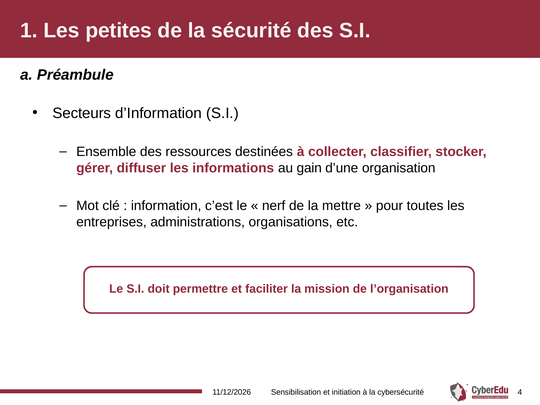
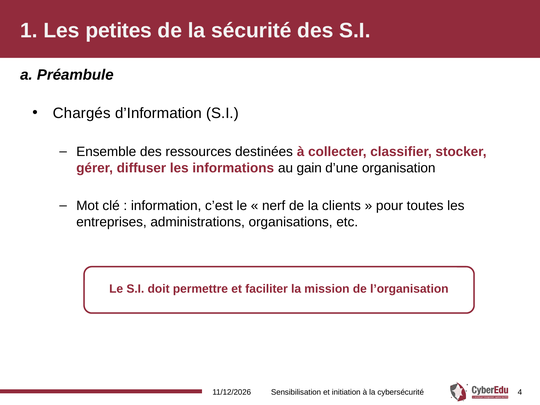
Secteurs: Secteurs -> Chargés (82, 113)
mettre: mettre -> clients (341, 206)
